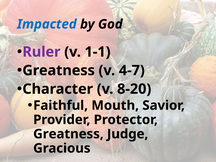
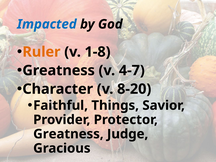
Ruler colour: purple -> orange (41, 52)
1-1: 1-1 -> 1-8 (98, 52)
Mouth: Mouth -> Things (115, 105)
